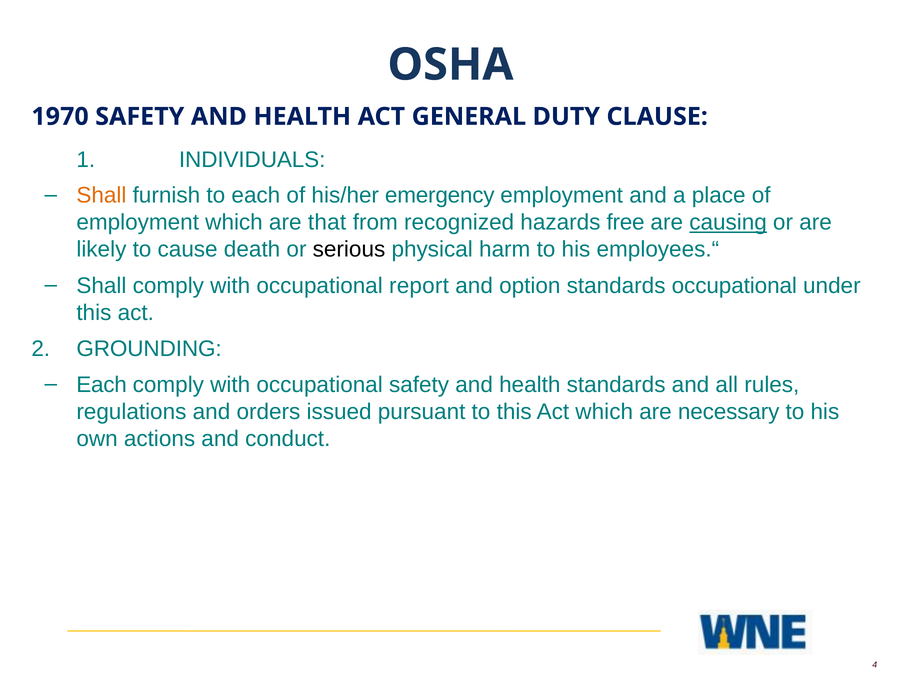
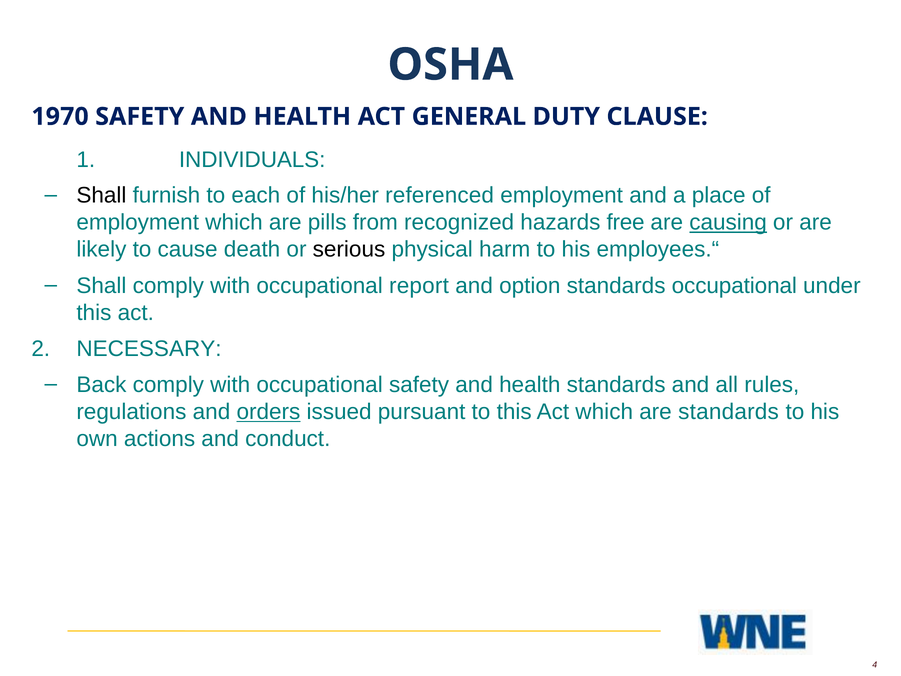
Shall colour: orange -> black (101, 195)
emergency: emergency -> referenced (440, 195)
that: that -> pills (327, 222)
GROUNDING: GROUNDING -> NECESSARY (149, 349)
Each: Each -> Back (101, 385)
orders underline: none -> present (268, 412)
are necessary: necessary -> standards (729, 412)
